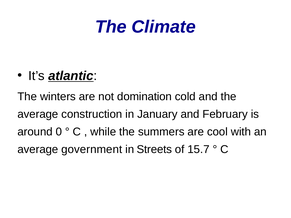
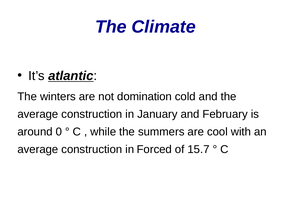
government: government -> construction (92, 150)
Streets: Streets -> Forced (154, 150)
